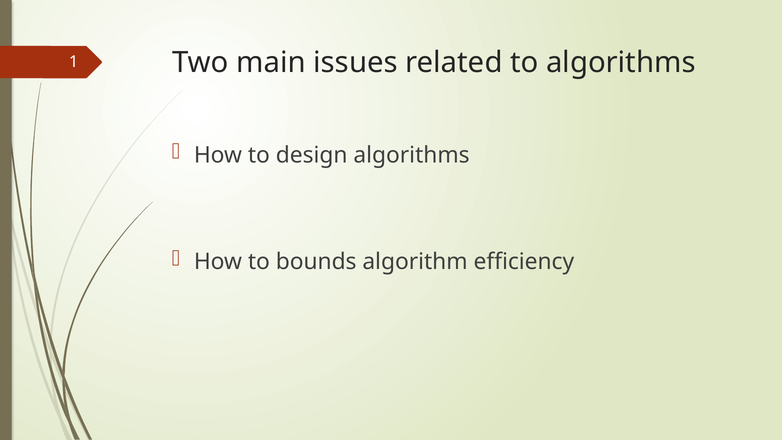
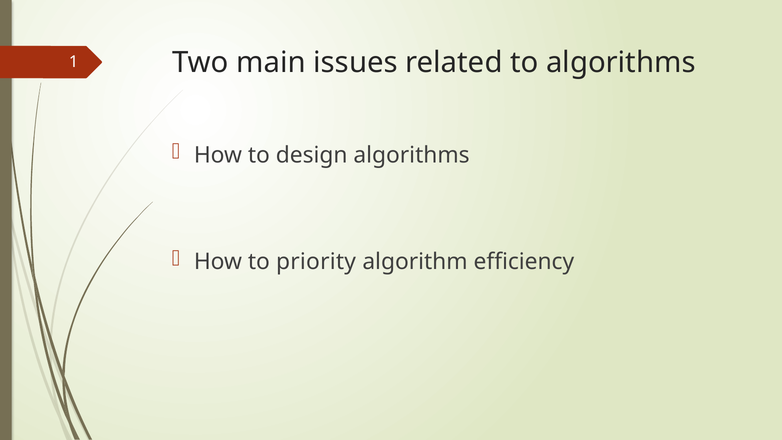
bounds: bounds -> priority (316, 262)
